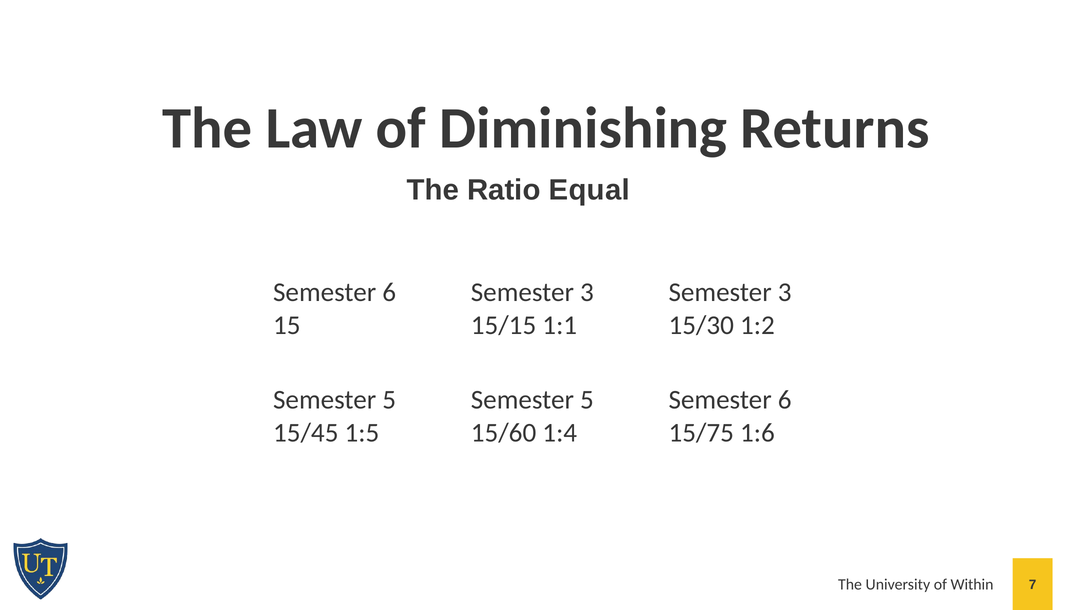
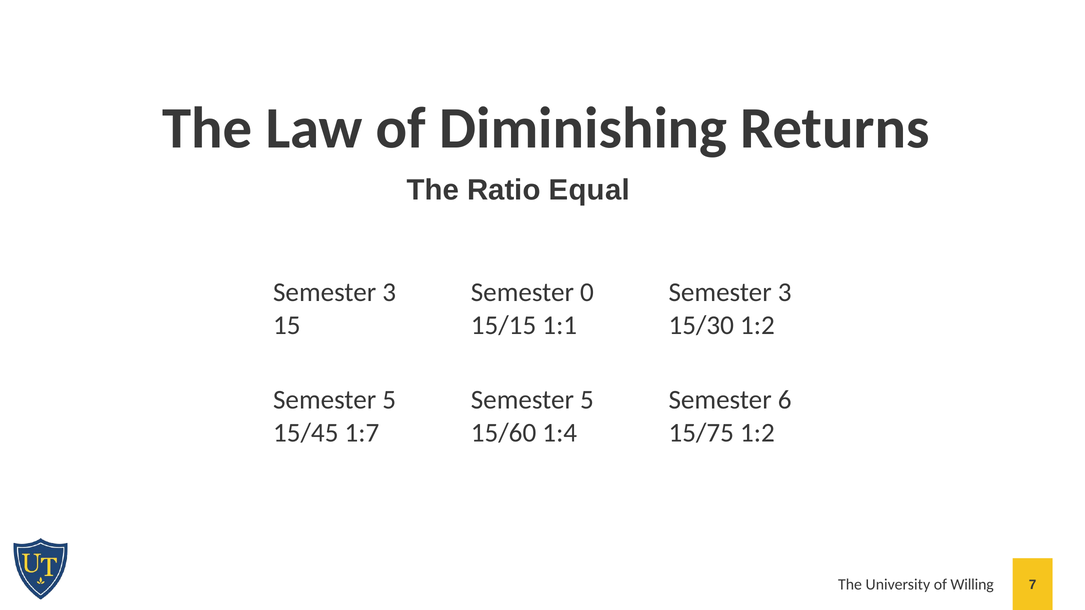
6: 6 -> 3 (389, 292)
3: 3 -> 0 (587, 292)
1:5: 1:5 -> 1:7 (362, 433)
15/75 1:6: 1:6 -> 1:2 (757, 433)
Within: Within -> Willing (972, 585)
